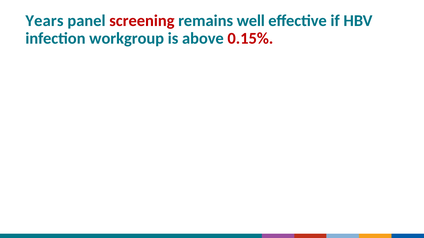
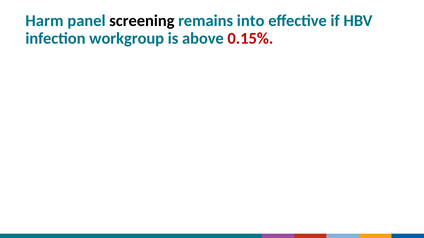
Years: Years -> Harm (44, 21)
screening colour: red -> black (142, 21)
well: well -> into (251, 21)
